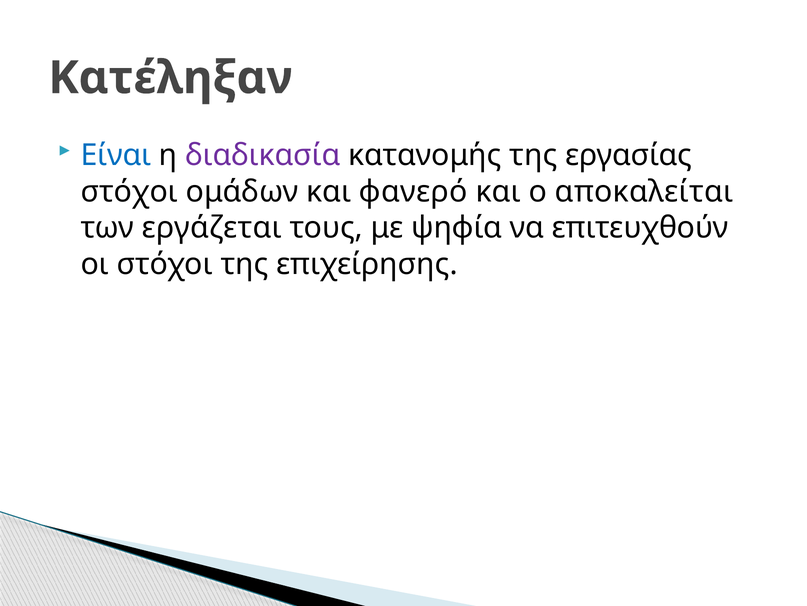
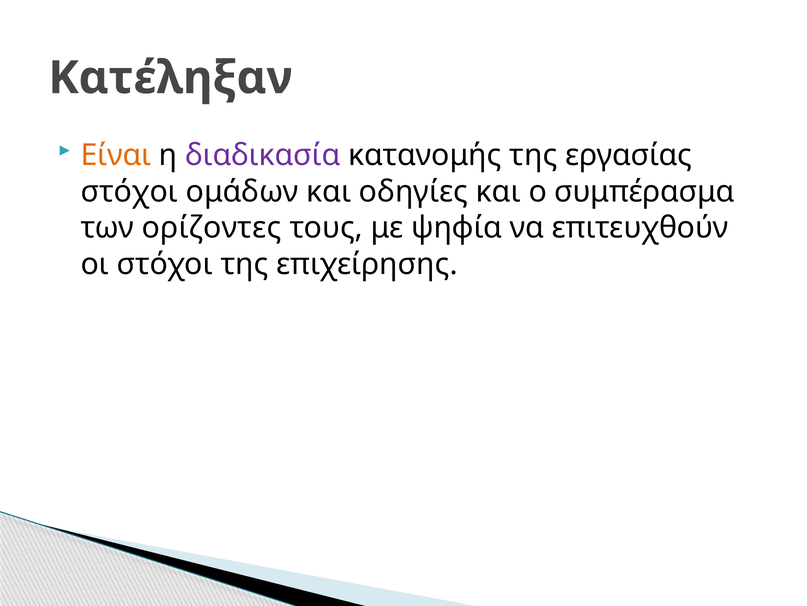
Είναι colour: blue -> orange (116, 155)
φανερό: φανερό -> οδηγίες (413, 191)
αποκαλείται: αποκαλείται -> συμπέρασμα (645, 191)
εργάζεται: εργάζεται -> ορίζοντες (212, 228)
